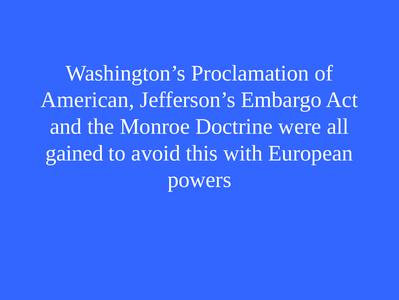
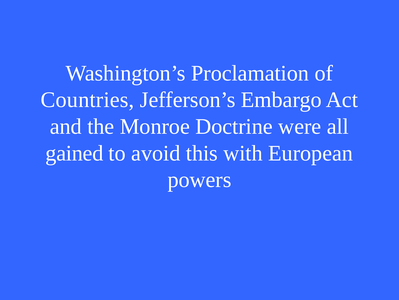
American: American -> Countries (87, 100)
